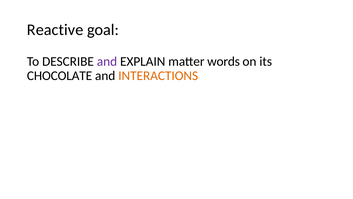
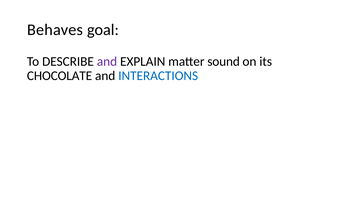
Reactive: Reactive -> Behaves (55, 30)
words: words -> sound (224, 61)
INTERACTIONS colour: orange -> blue (158, 76)
